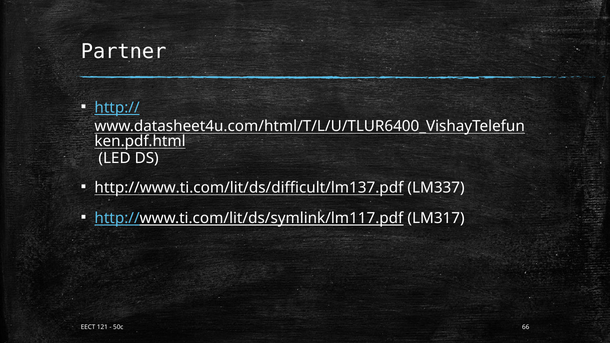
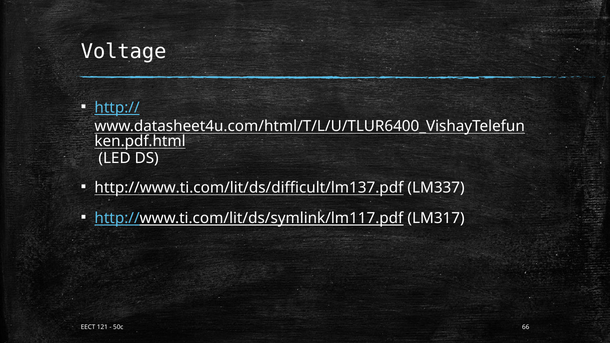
Partner: Partner -> Voltage (124, 51)
